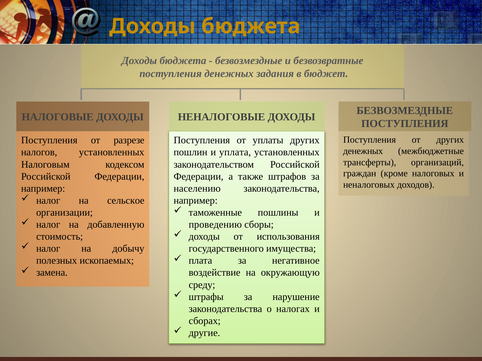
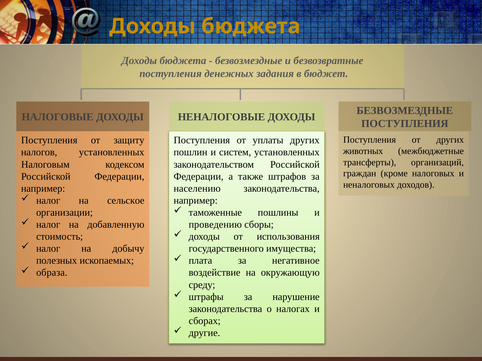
разрезе: разрезе -> защиту (129, 141)
денежных: денежных -> животных (363, 151)
уплата: уплата -> систем (235, 153)
замена: замена -> образа (52, 273)
